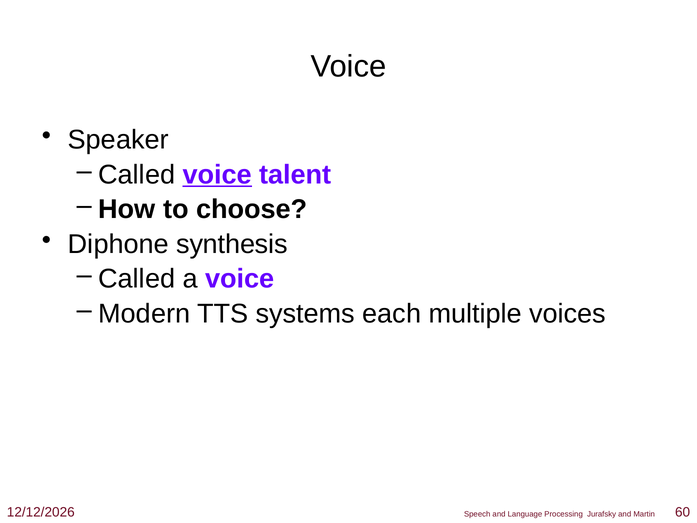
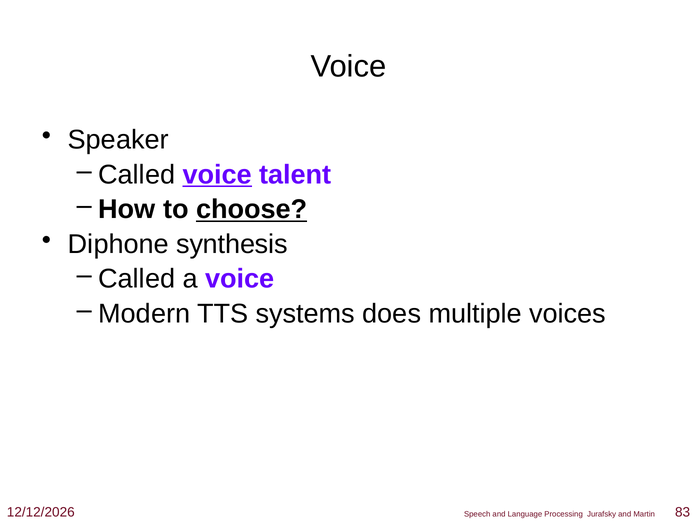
choose underline: none -> present (252, 209)
each: each -> does (392, 314)
60: 60 -> 83 (683, 512)
